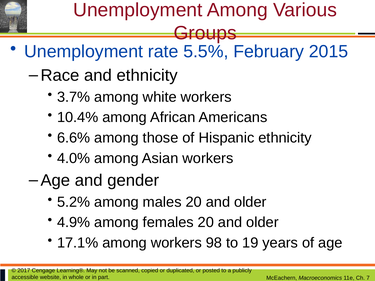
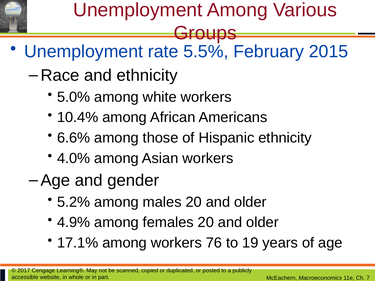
3.7%: 3.7% -> 5.0% (74, 97)
98: 98 -> 76 (214, 243)
